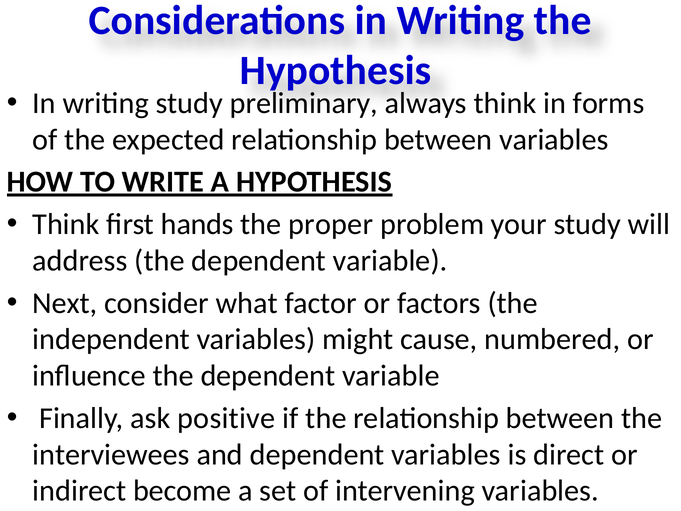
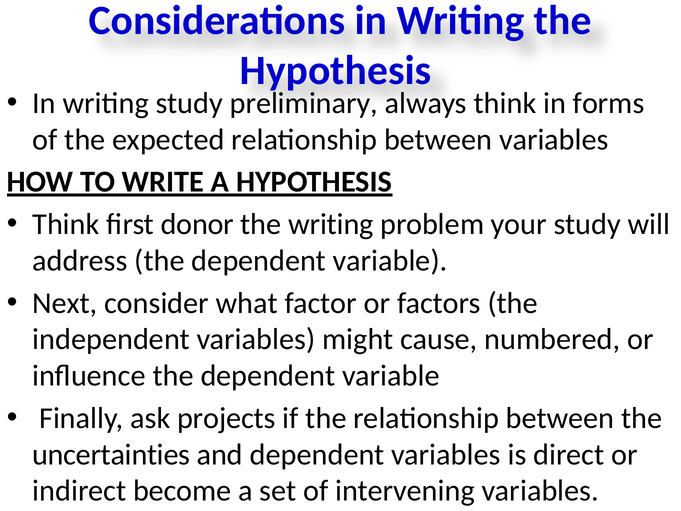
hands: hands -> donor (197, 224)
the proper: proper -> writing (331, 224)
positive: positive -> projects (226, 418)
interviewees: interviewees -> uncertainties (111, 454)
